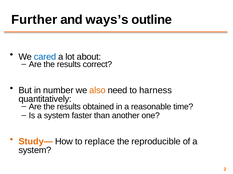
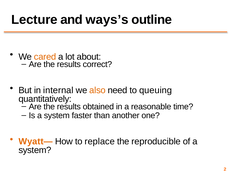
Further: Further -> Lecture (34, 20)
cared colour: blue -> orange (45, 57)
number: number -> internal (58, 91)
harness: harness -> queuing (156, 91)
Study—: Study— -> Wyatt— (36, 142)
